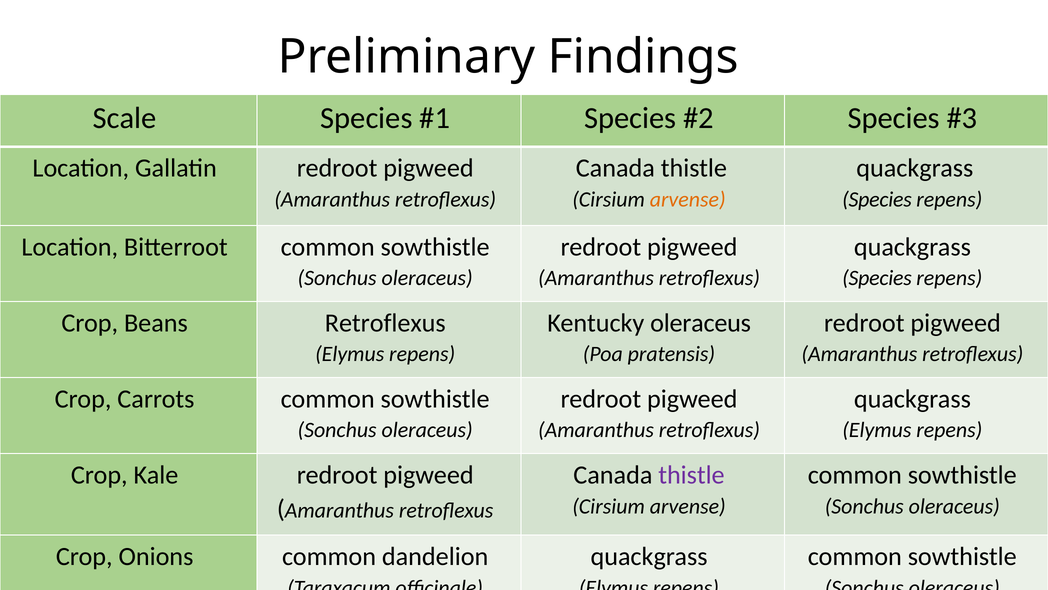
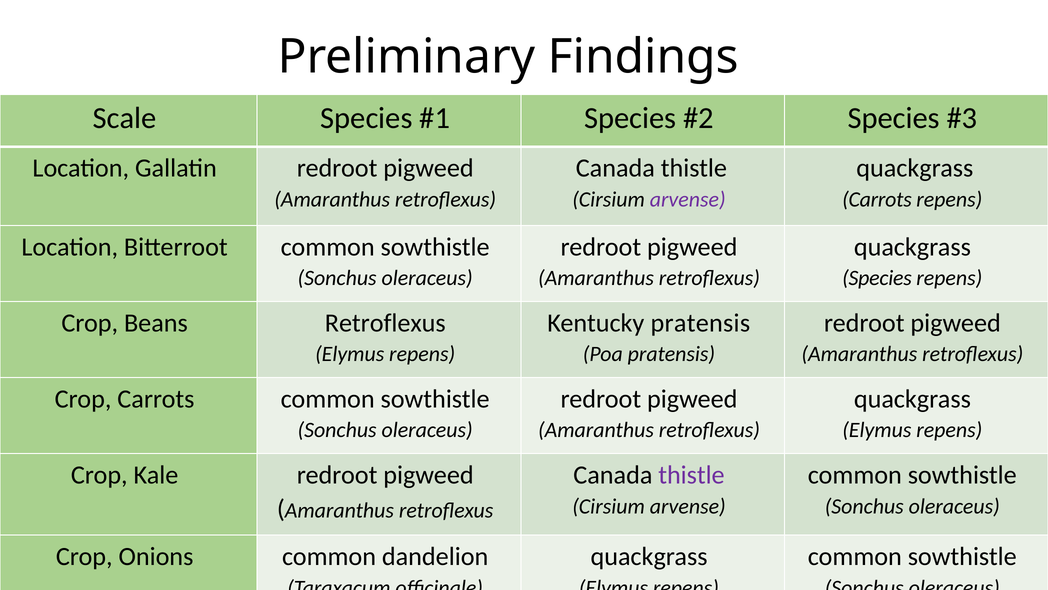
arvense colour: orange -> purple (688, 199)
Species: Species -> Carrots (877, 199)
Kentucky oleraceus: oleraceus -> pratensis (700, 323)
